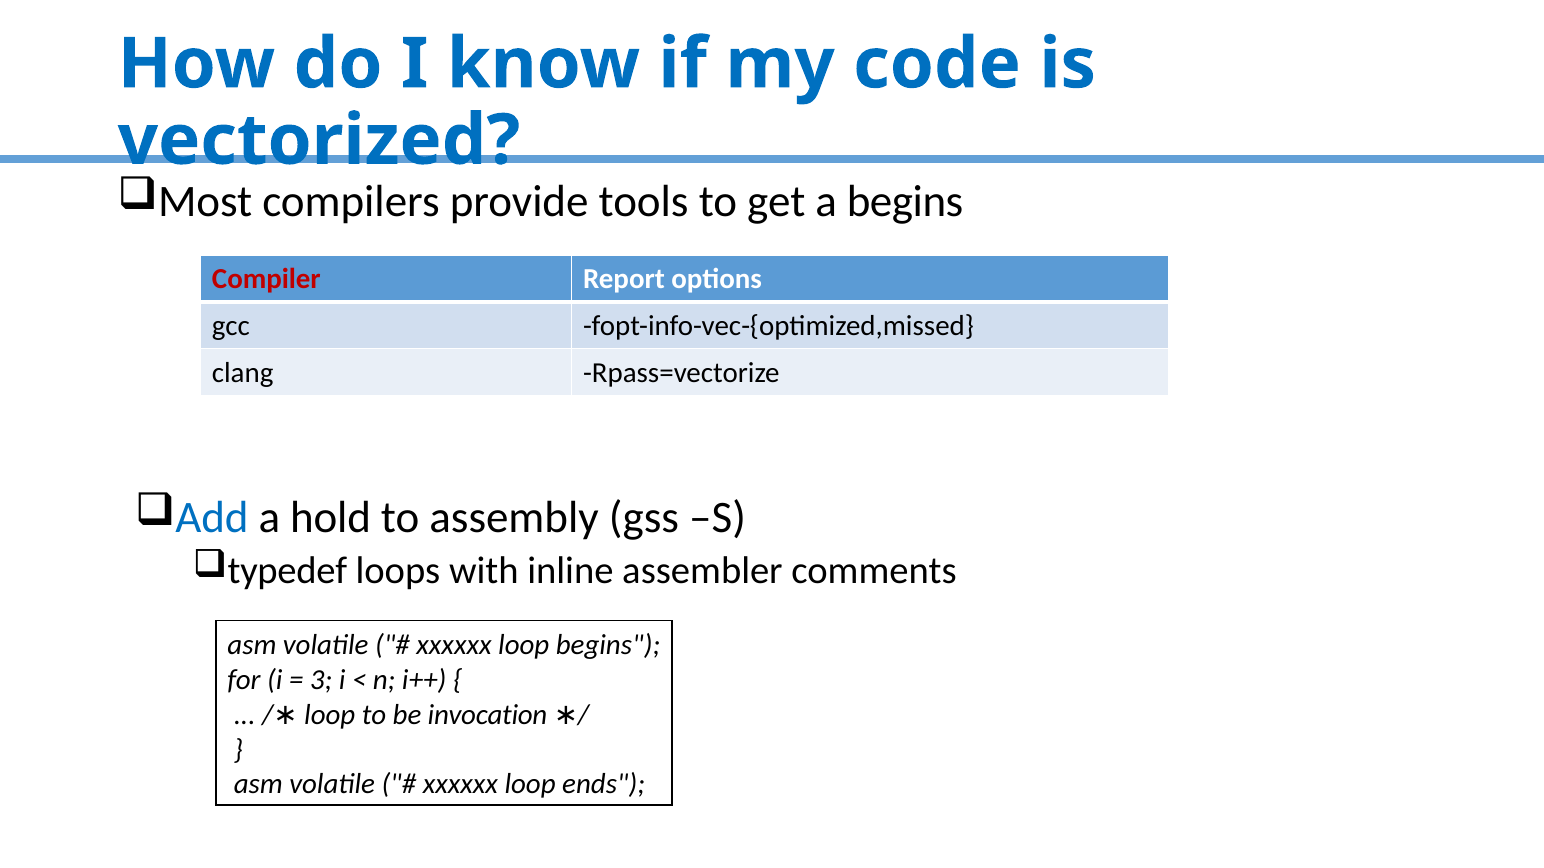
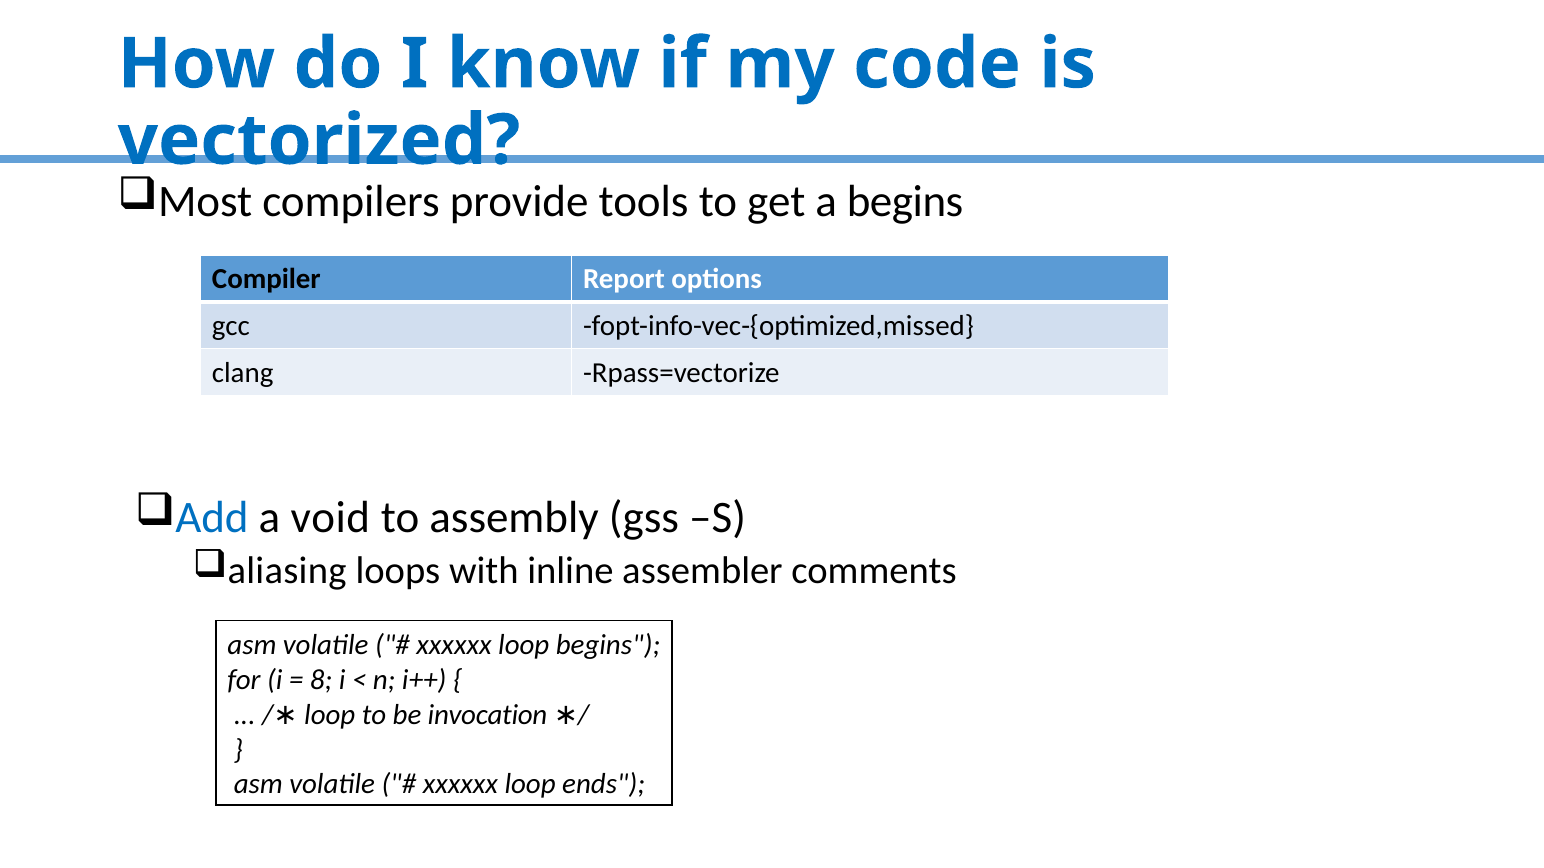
Compiler colour: red -> black (266, 279)
hold: hold -> void (330, 518)
typedef: typedef -> aliasing (287, 571)
3: 3 -> 8 (321, 680)
